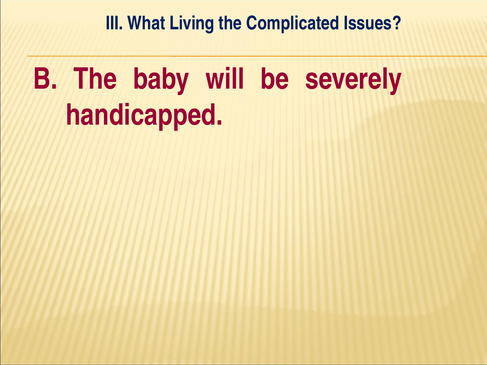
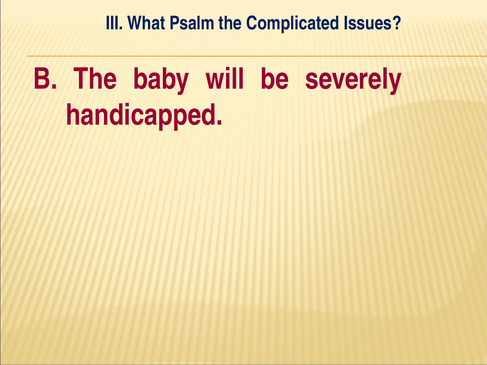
Living: Living -> Psalm (192, 23)
